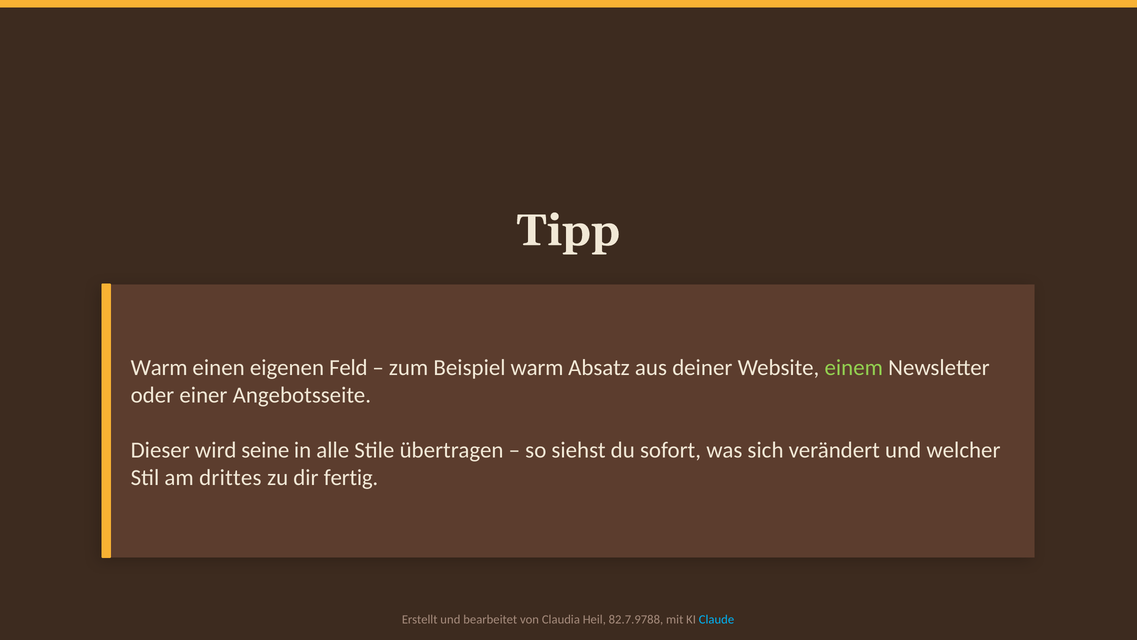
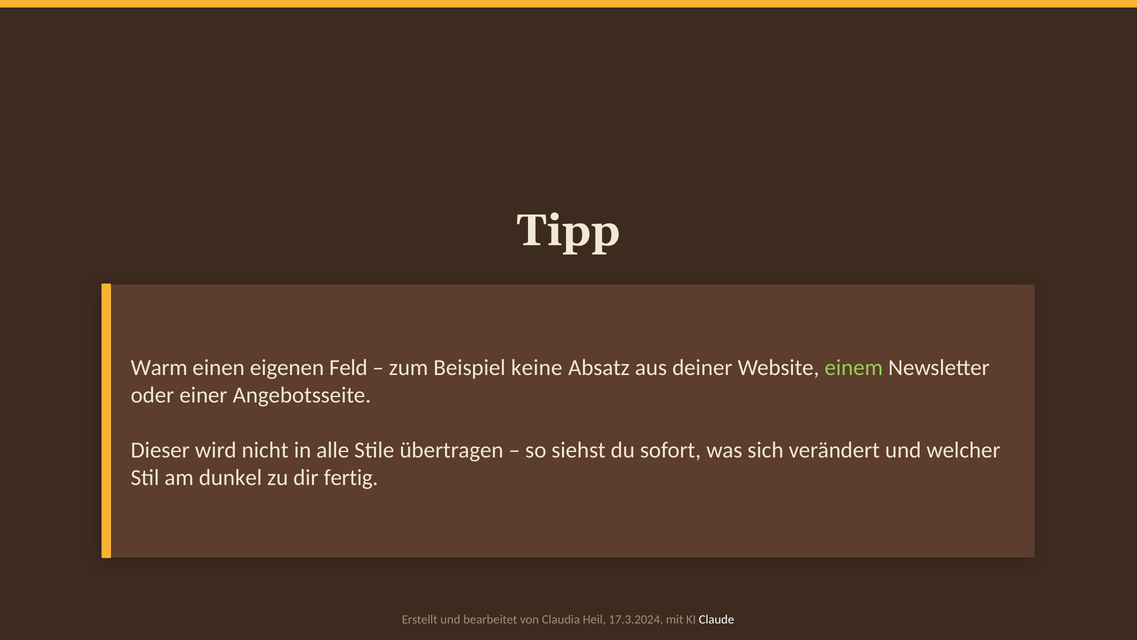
Beispiel warm: warm -> keine (537, 367)
seine: seine -> nicht (265, 450)
drittes: drittes -> dunkel (230, 477)
82.7.9788: 82.7.9788 -> 17.3.2024 (636, 619)
Claude colour: light blue -> white (716, 619)
